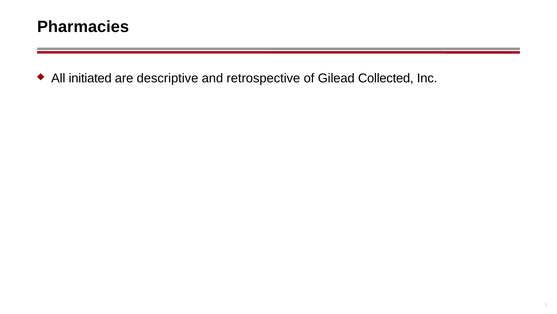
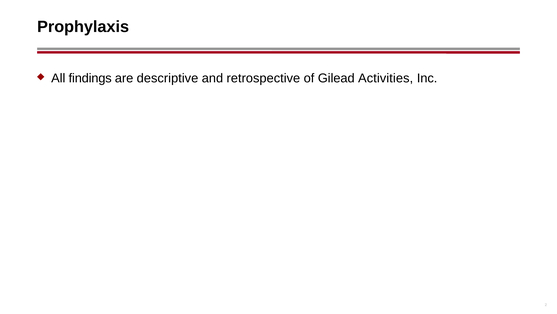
Pharmacies: Pharmacies -> Prophylaxis (83, 27)
initiated: initiated -> findings (90, 78)
Collected: Collected -> Activities (386, 78)
